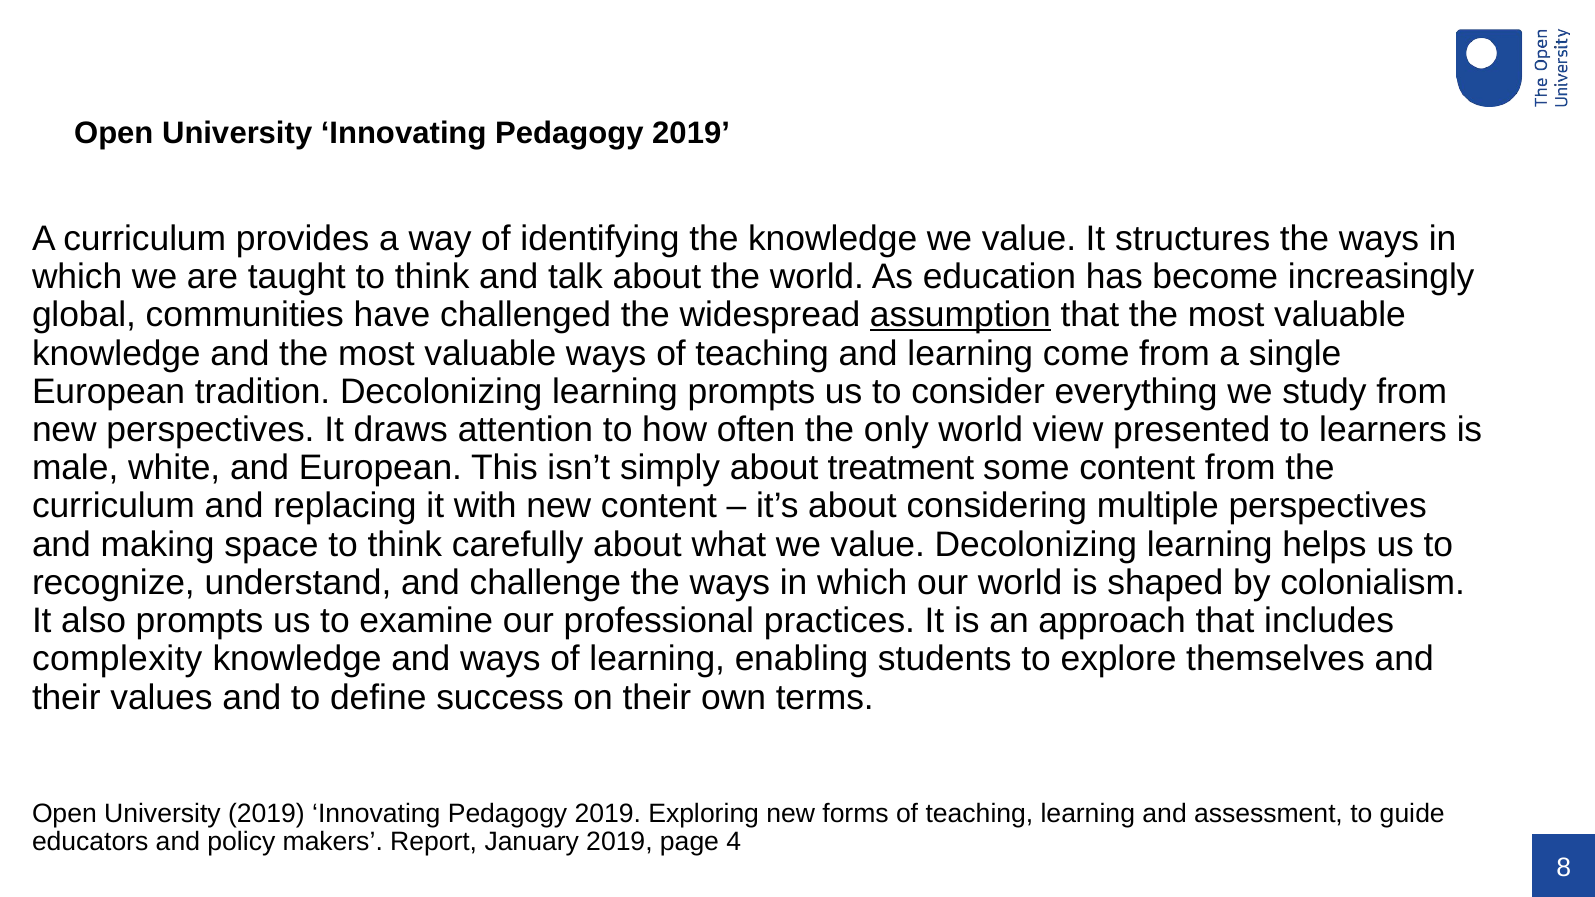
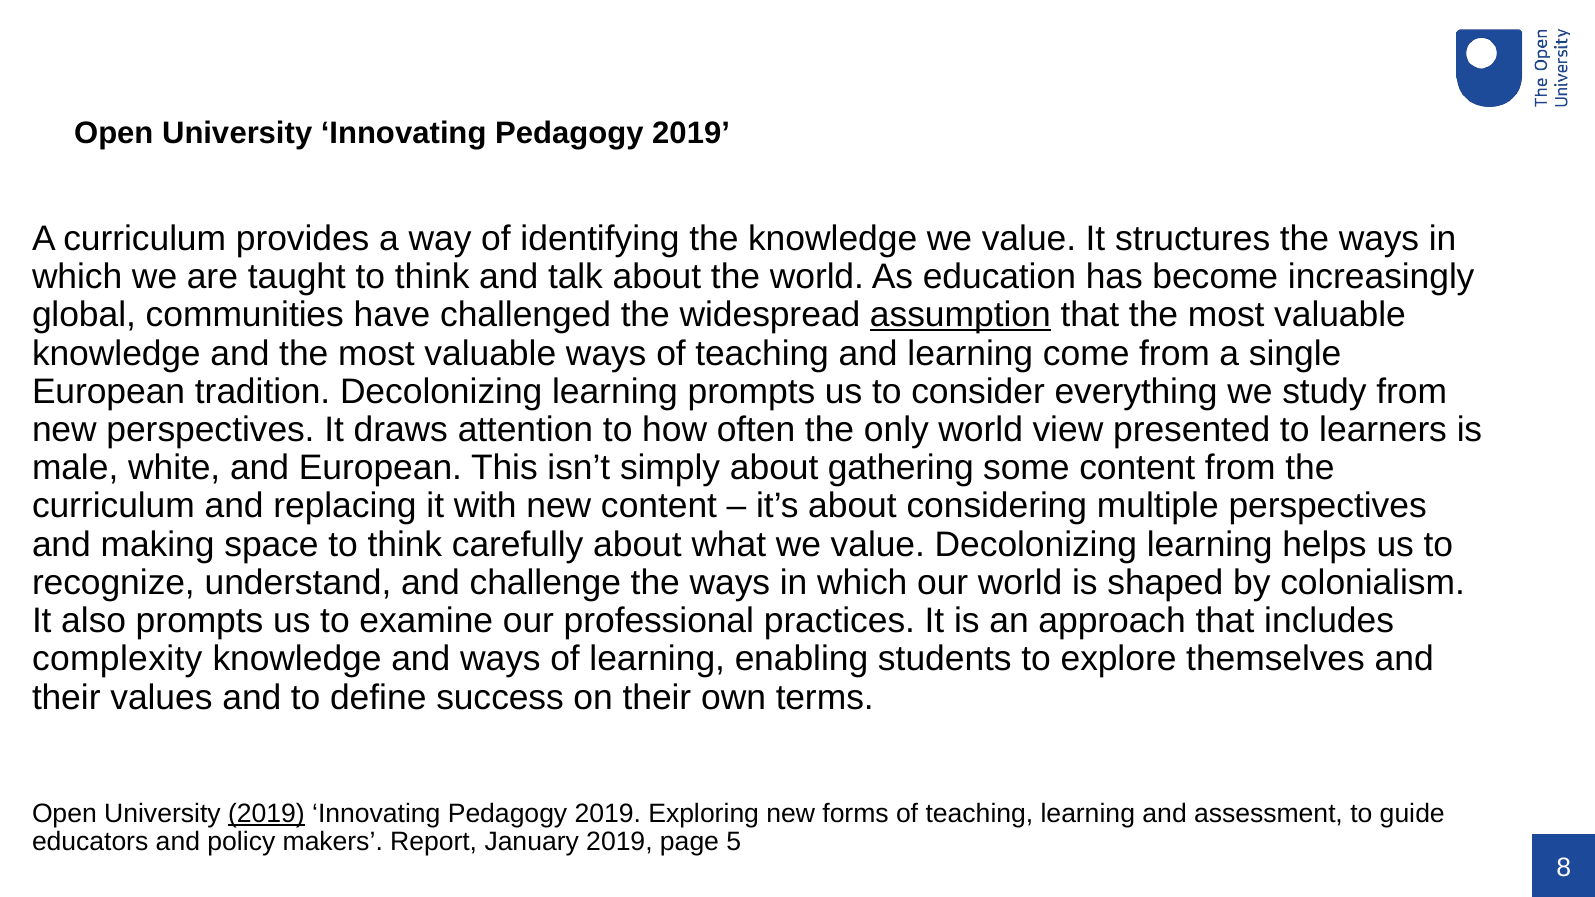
treatment: treatment -> gathering (901, 468)
2019 underline: none -> present (266, 814)
4: 4 -> 5 (734, 842)
